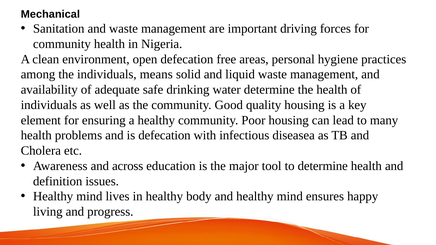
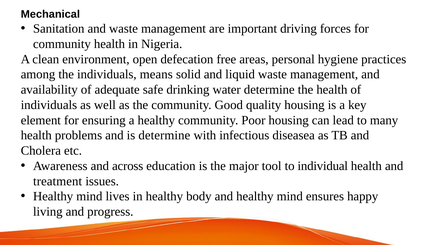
is defecation: defecation -> determine (164, 136)
to determine: determine -> individual (323, 166)
definition: definition -> treatment (58, 181)
